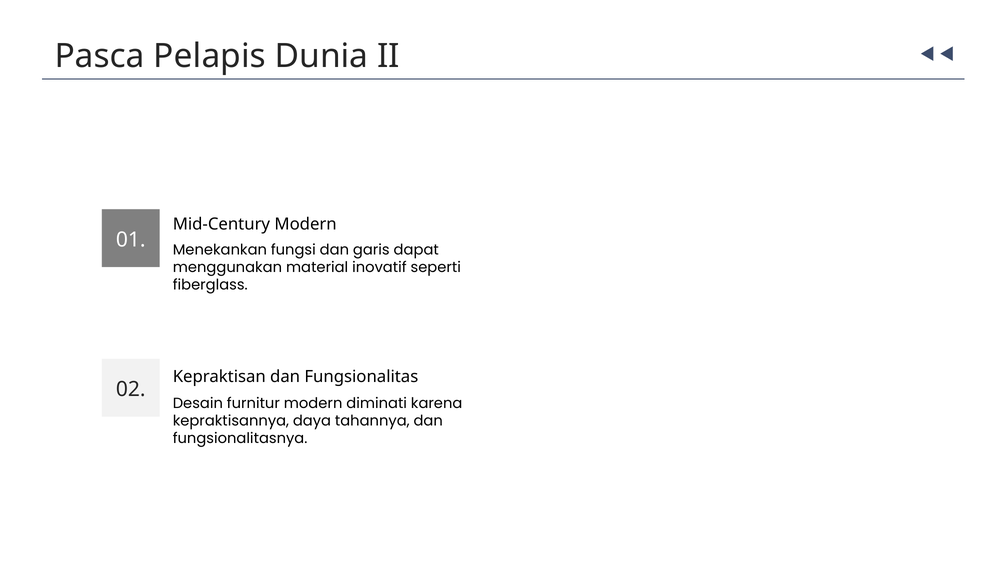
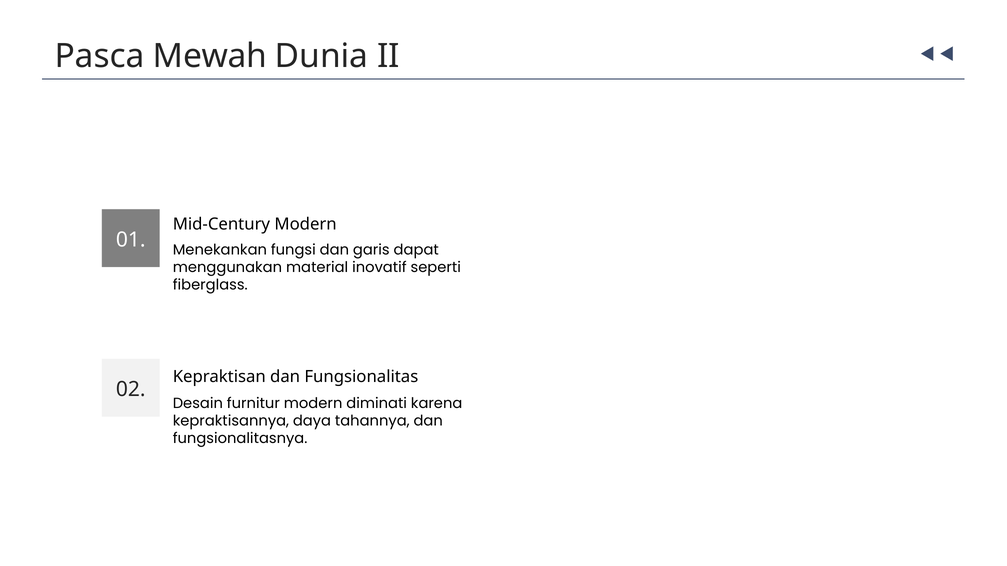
Pelapis: Pelapis -> Mewah (210, 56)
